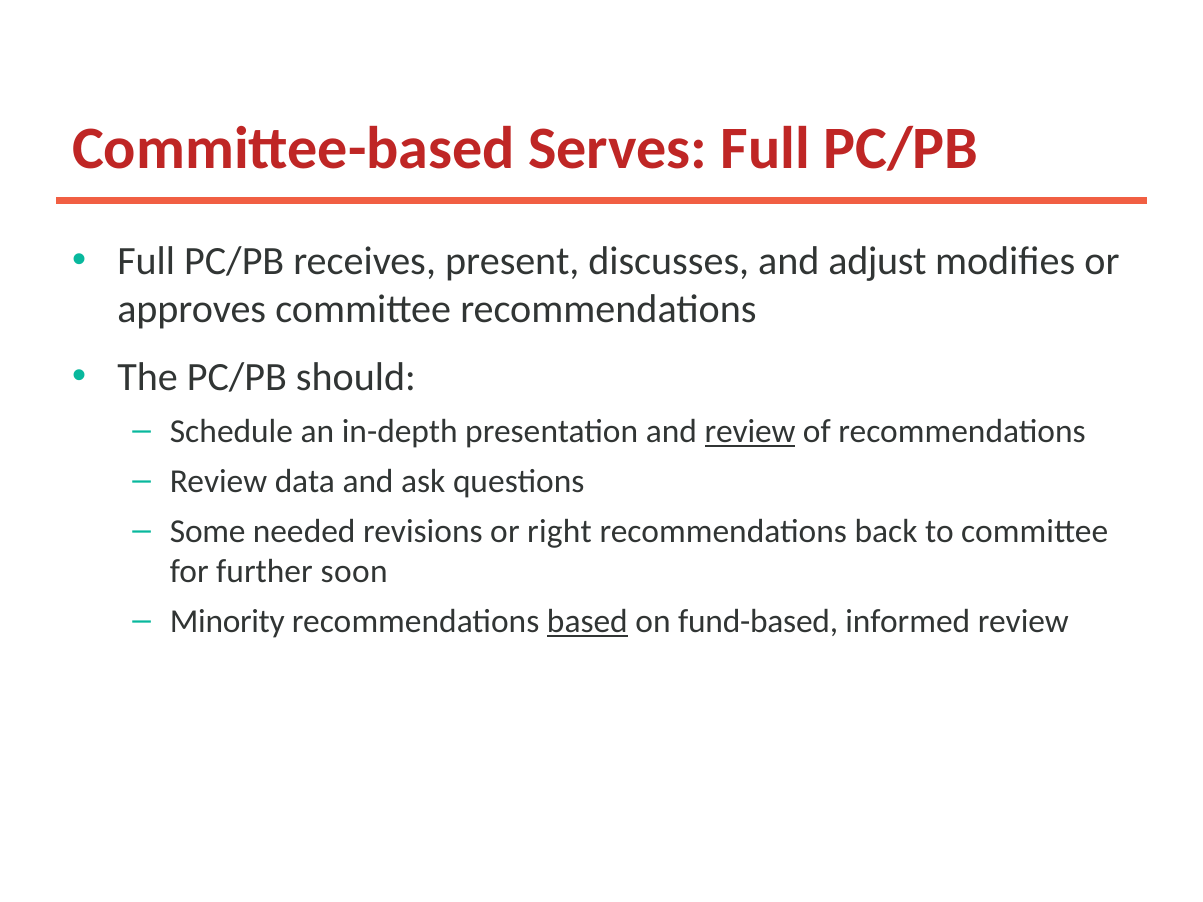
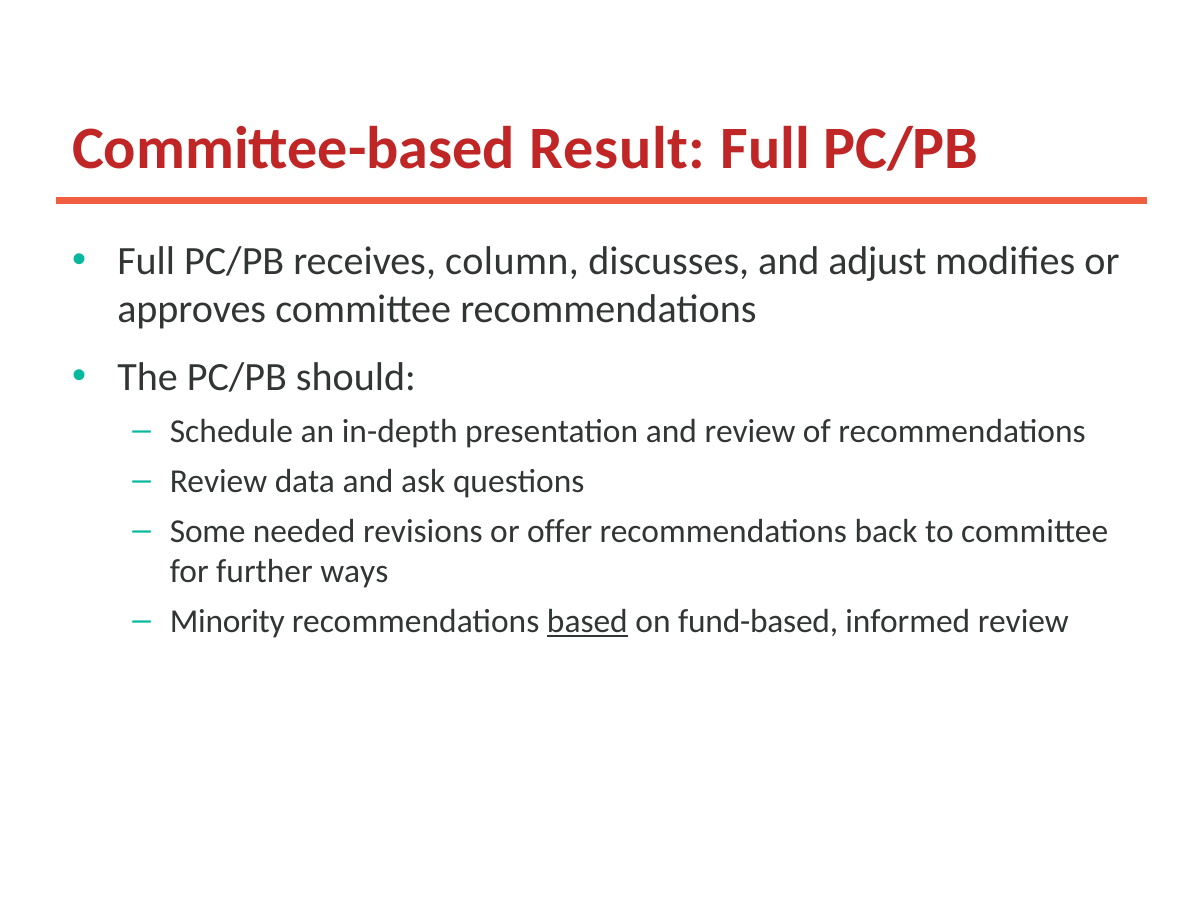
Serves: Serves -> Result (617, 149)
present: present -> column (512, 261)
review underline: present -> none (750, 431)
right: right -> offer (560, 532)
soon: soon -> ways (354, 572)
